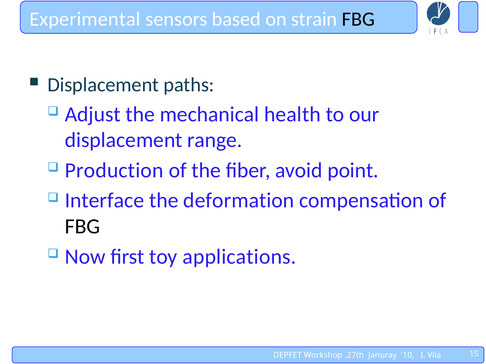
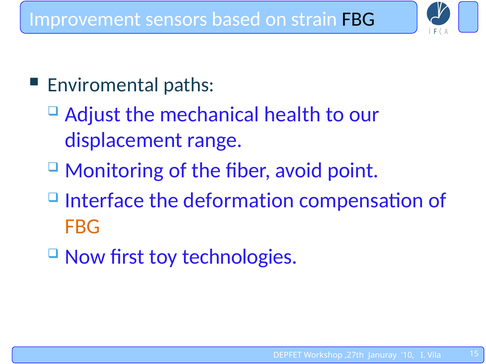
Experimental: Experimental -> Improvement (85, 19)
Displacement: Displacement -> Enviromental (103, 85)
Production: Production -> Monitoring (114, 171)
FBG colour: black -> orange (82, 227)
applications: applications -> technologies (240, 257)
